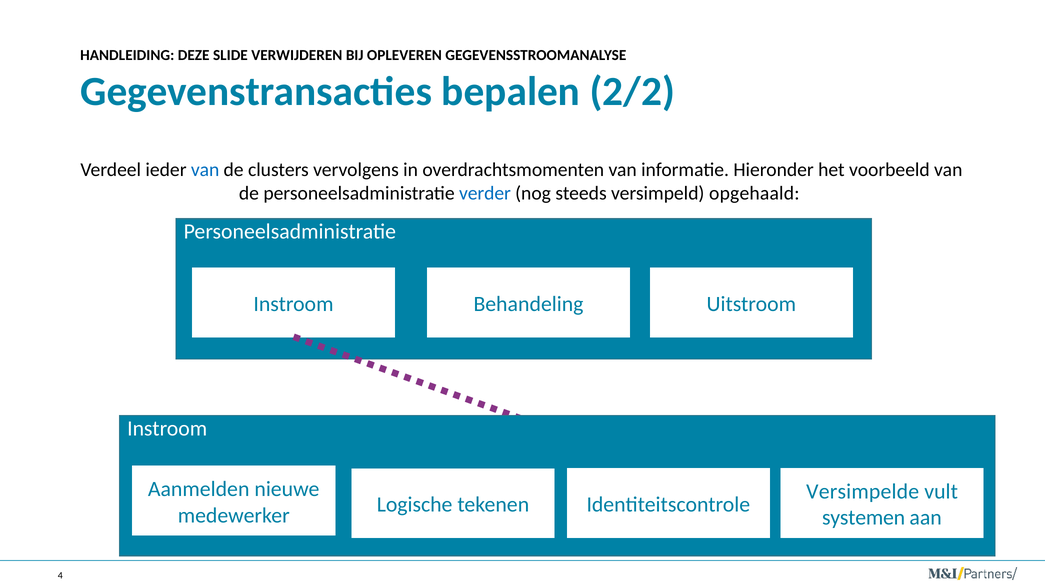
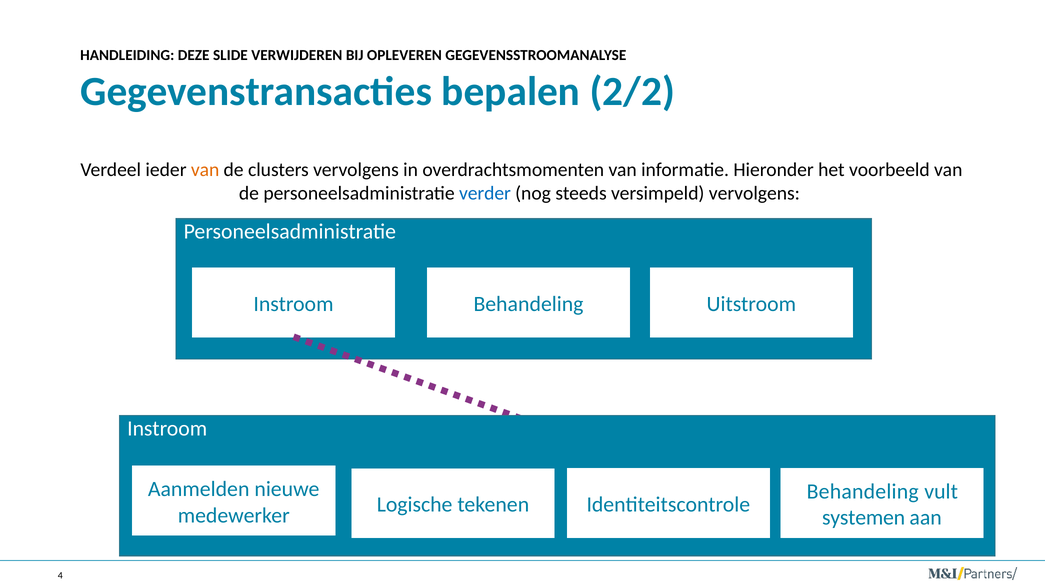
van colour: blue -> orange (205, 170)
versimpeld opgehaald: opgehaald -> vervolgens (754, 193)
Versimpelde: Versimpelde -> Behandeling (863, 491)
